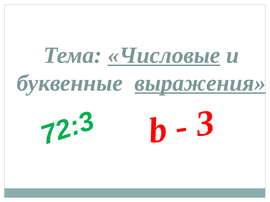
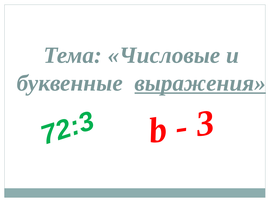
Числовые underline: present -> none (164, 55)
